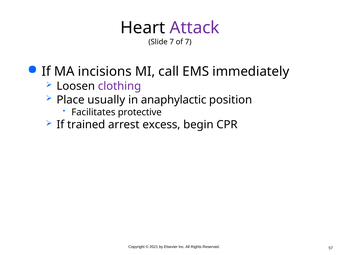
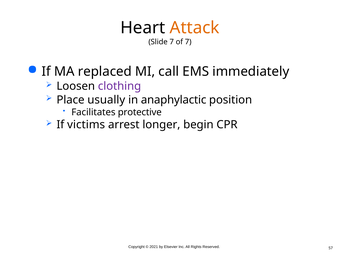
Attack colour: purple -> orange (195, 28)
incisions: incisions -> replaced (105, 72)
trained: trained -> victims (86, 125)
excess: excess -> longer (161, 125)
